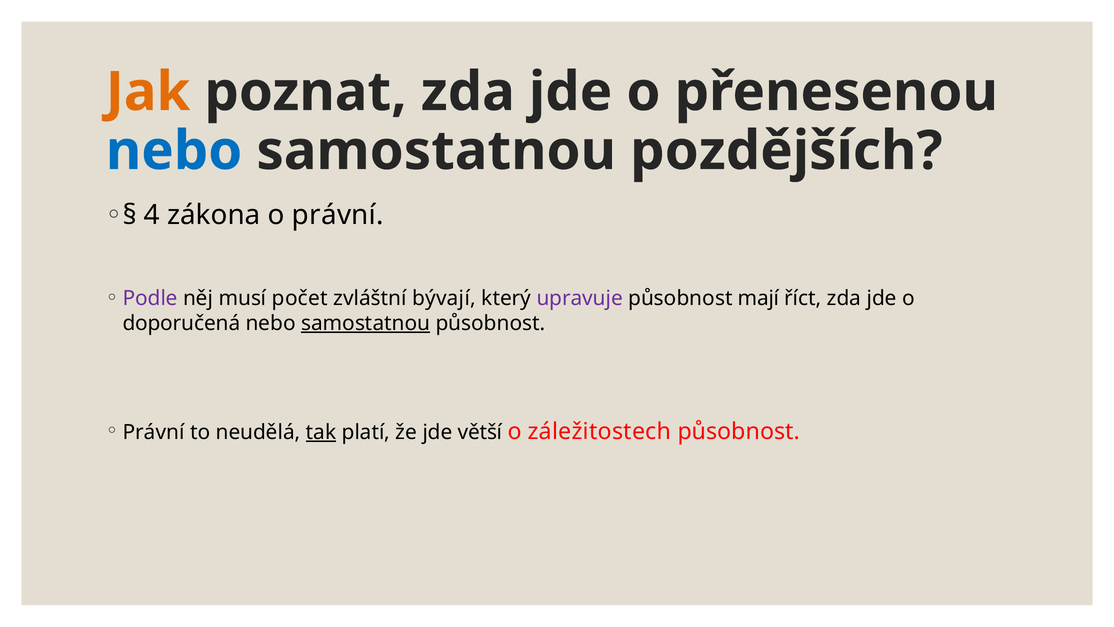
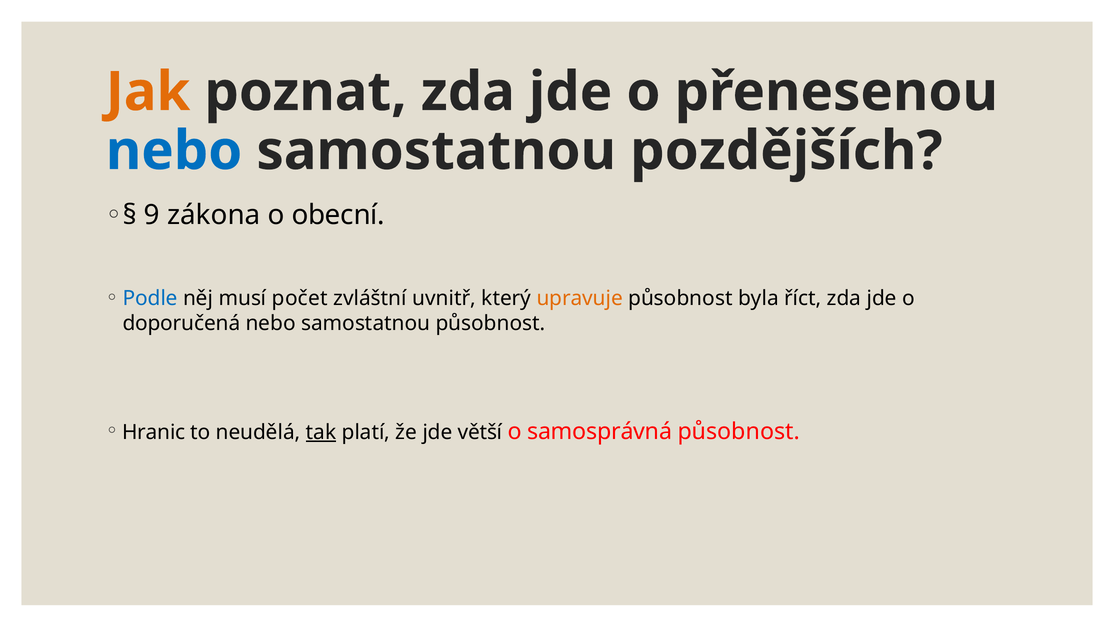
4: 4 -> 9 (152, 215)
o právní: právní -> obecní (338, 215)
Podle colour: purple -> blue (150, 298)
bývají: bývají -> uvnitř (444, 298)
upravuje colour: purple -> orange (580, 298)
mají: mají -> byla (758, 298)
samostatnou underline: present -> none (366, 323)
Právní: Právní -> Hranic (154, 432)
záležitostech: záležitostech -> samosprávná (600, 431)
